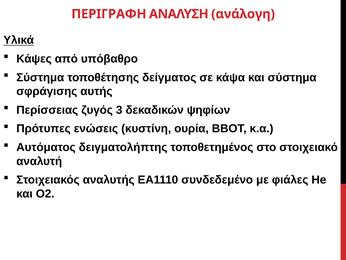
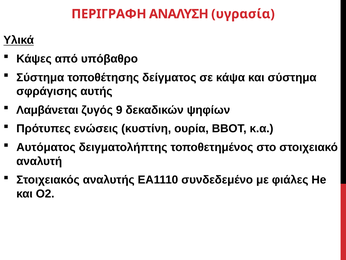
ανάλογη: ανάλογη -> υγρασία (243, 14)
Περίσσειας: Περίσσειας -> Λαμβάνεται (47, 110)
3: 3 -> 9 (119, 110)
